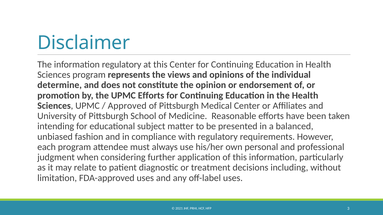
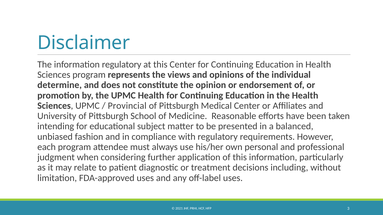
UPMC Efforts: Efforts -> Health (151, 96)
Approved: Approved -> Provincial (127, 106)
